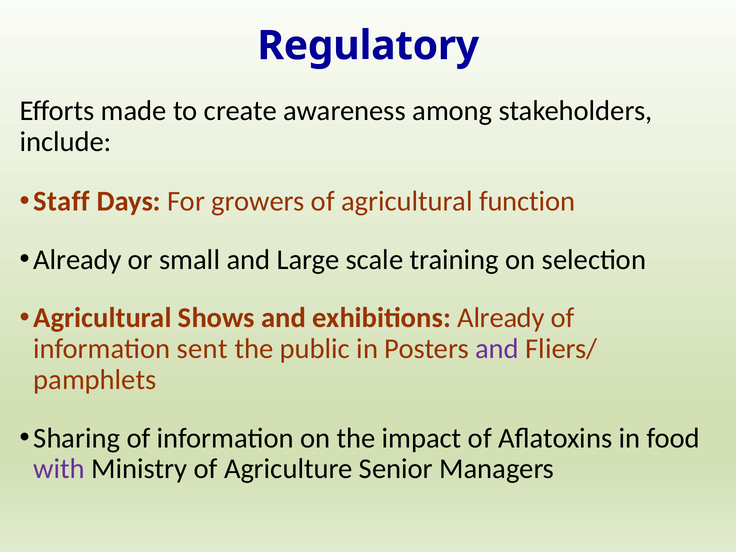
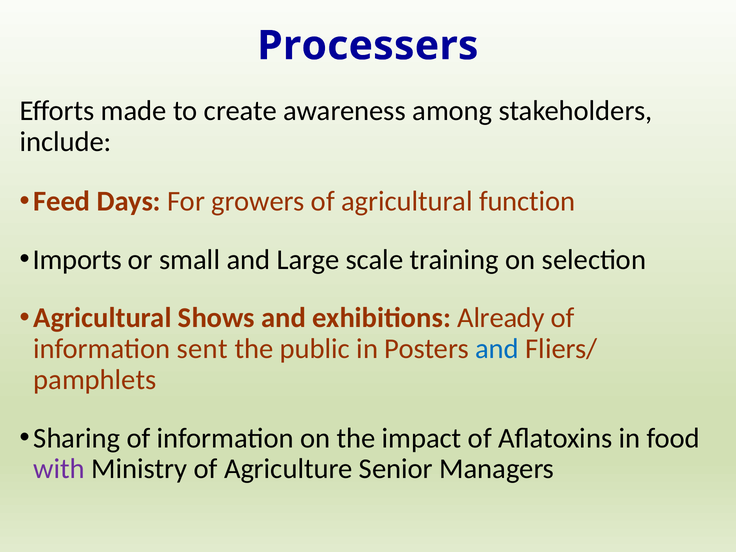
Regulatory: Regulatory -> Processers (368, 46)
Staff: Staff -> Feed (62, 201)
Already: Already -> Imports (78, 260)
and colour: purple -> blue (497, 349)
